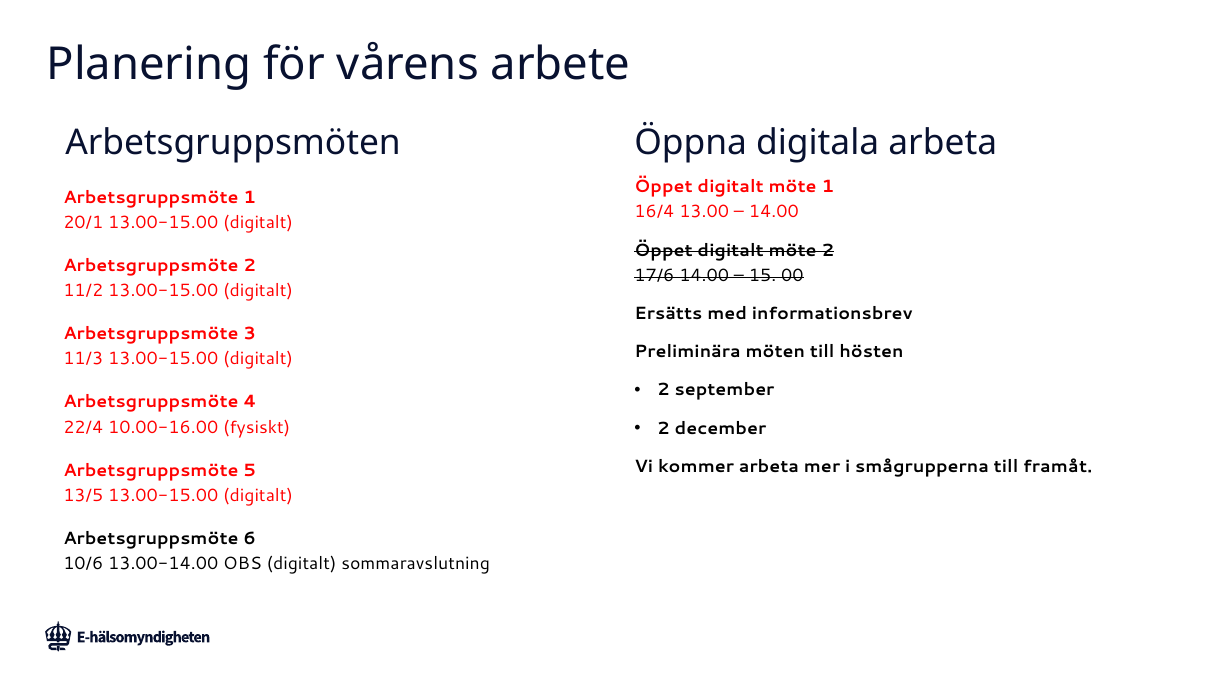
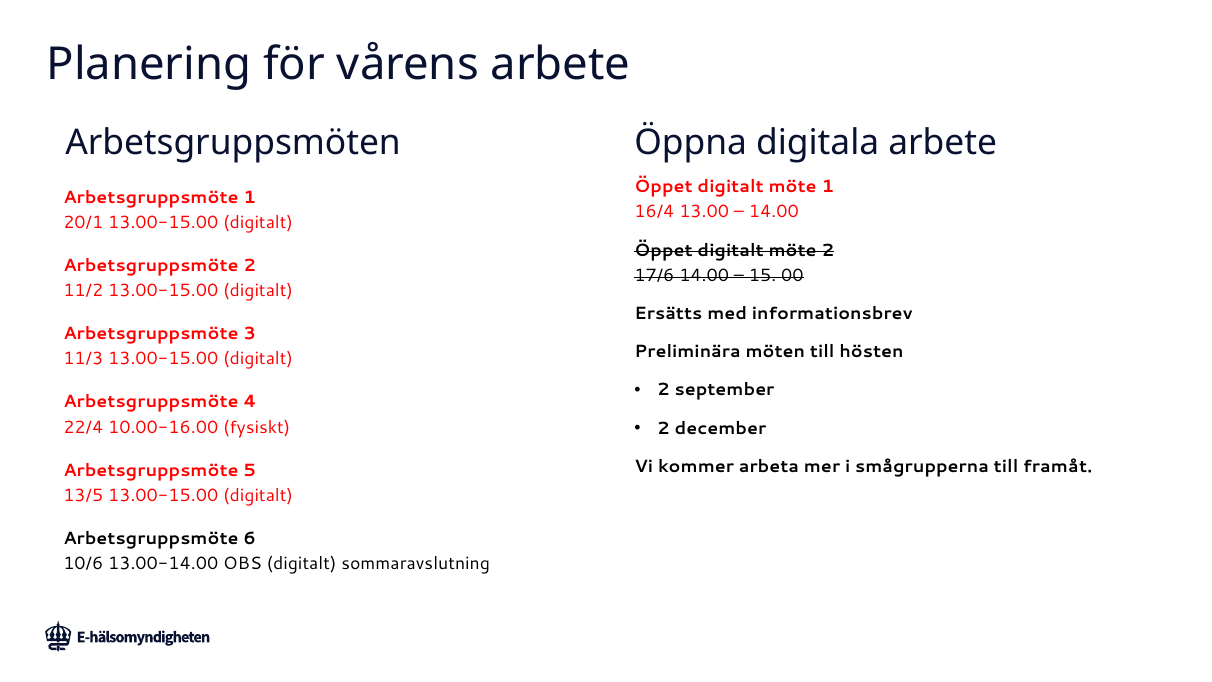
digitala arbeta: arbeta -> arbete (943, 143)
